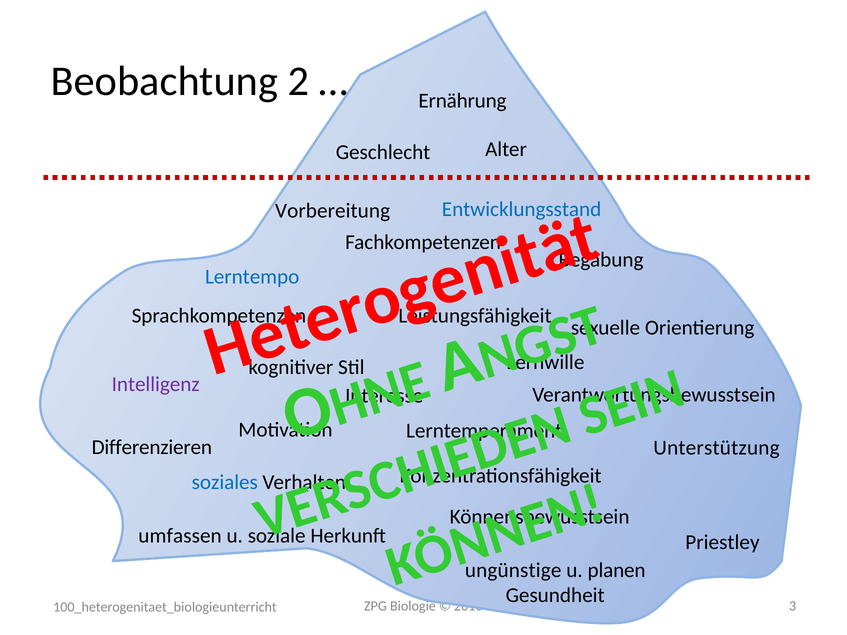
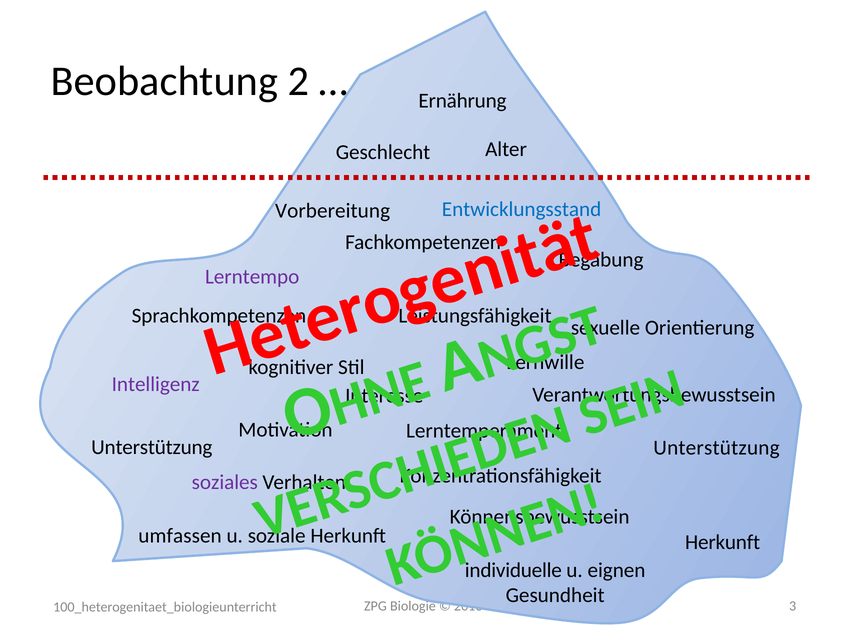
Lerntempo colour: blue -> purple (252, 277)
Differenzieren: Differenzieren -> Unterstützung (152, 447)
soziales colour: blue -> purple (225, 483)
Priestley: Priestley -> Herkunft (723, 543)
ungünstige: ungünstige -> individuelle (513, 570)
planen: planen -> eignen (617, 570)
